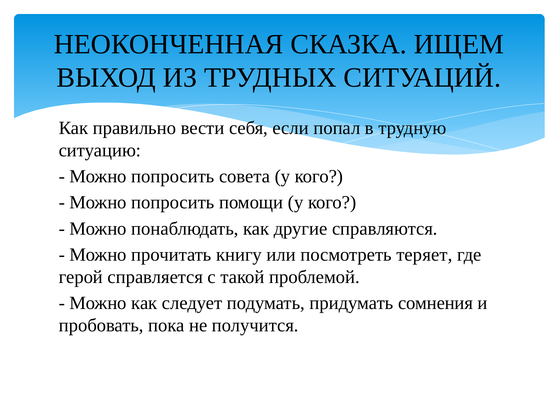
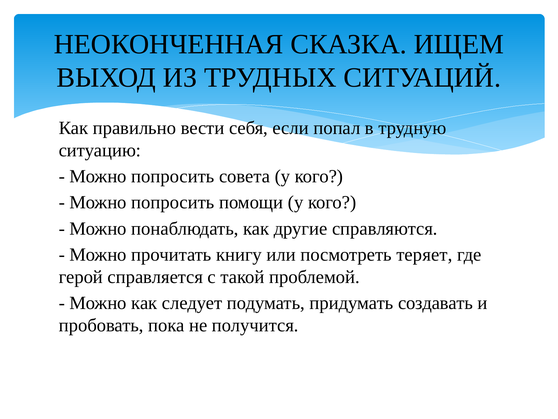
сомнения: сомнения -> создавать (435, 303)
